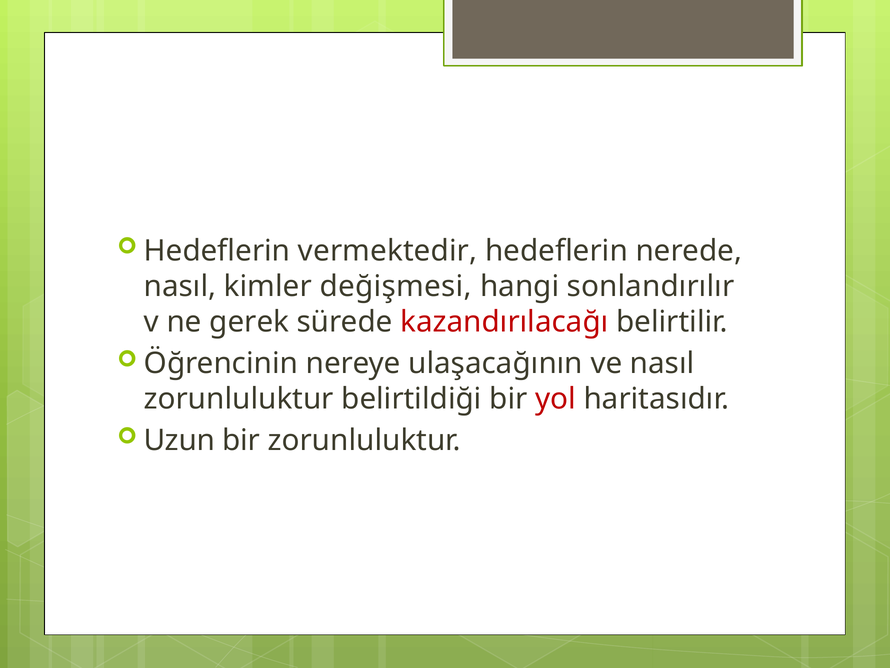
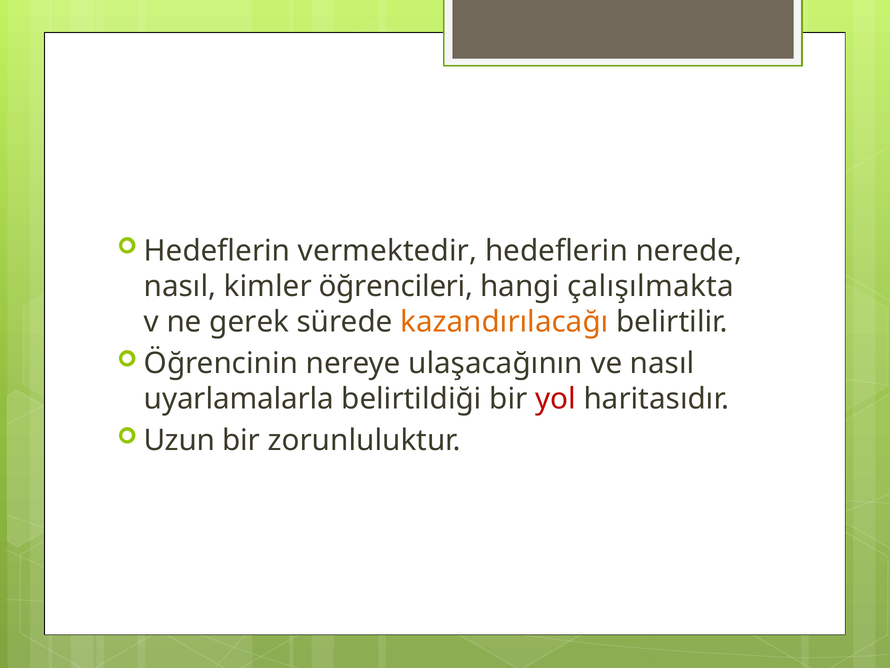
değişmesi: değişmesi -> öğrencileri (396, 286)
sonlandırılır: sonlandırılır -> çalışılmakta (651, 286)
kazandırılacağı colour: red -> orange (504, 322)
zorunluluktur: zorunluluktur -> uyarlamalarla (239, 399)
